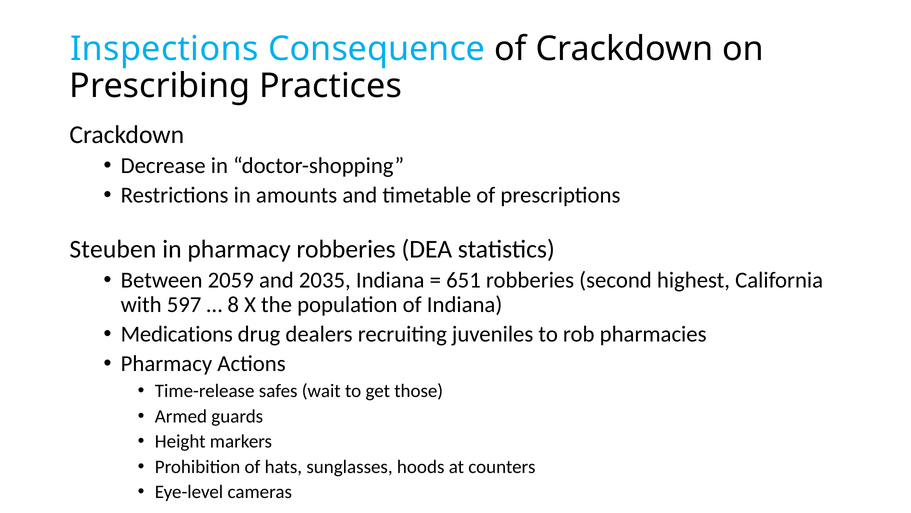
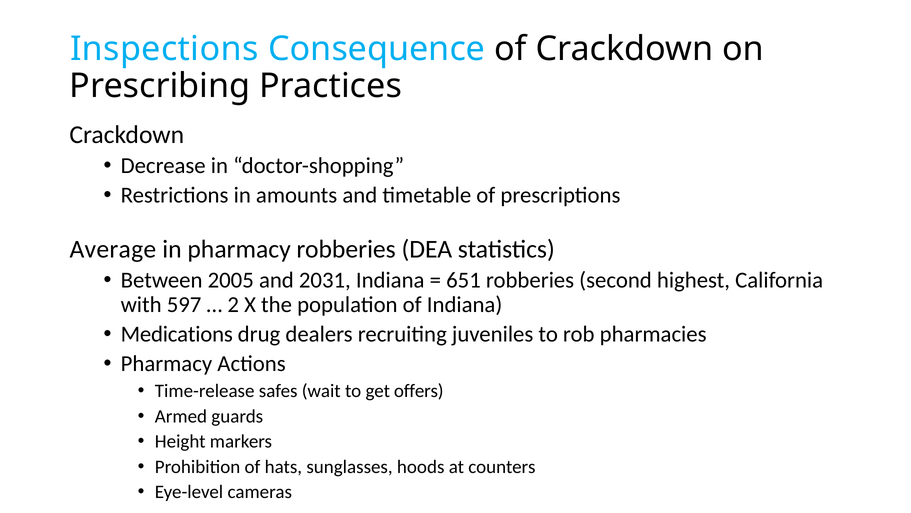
Steuben: Steuben -> Average (113, 249)
2059: 2059 -> 2005 (231, 280)
2035: 2035 -> 2031 (325, 280)
8: 8 -> 2 (233, 305)
those: those -> offers (419, 391)
